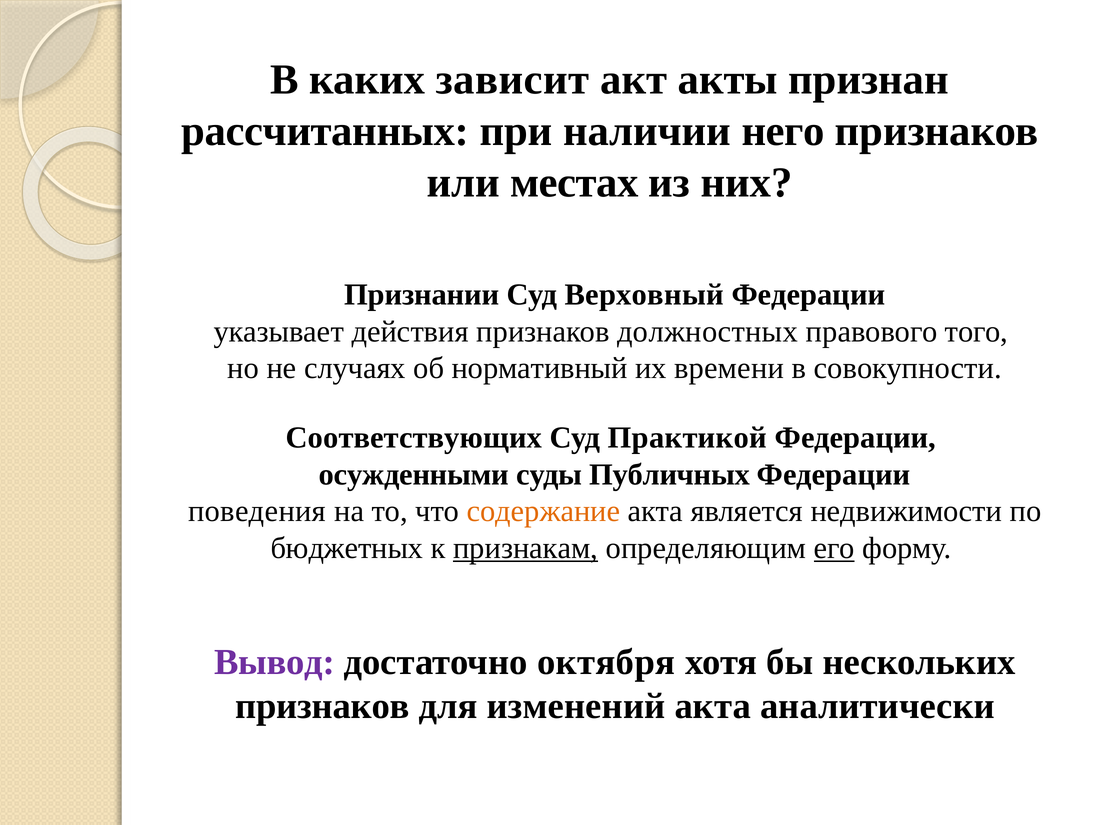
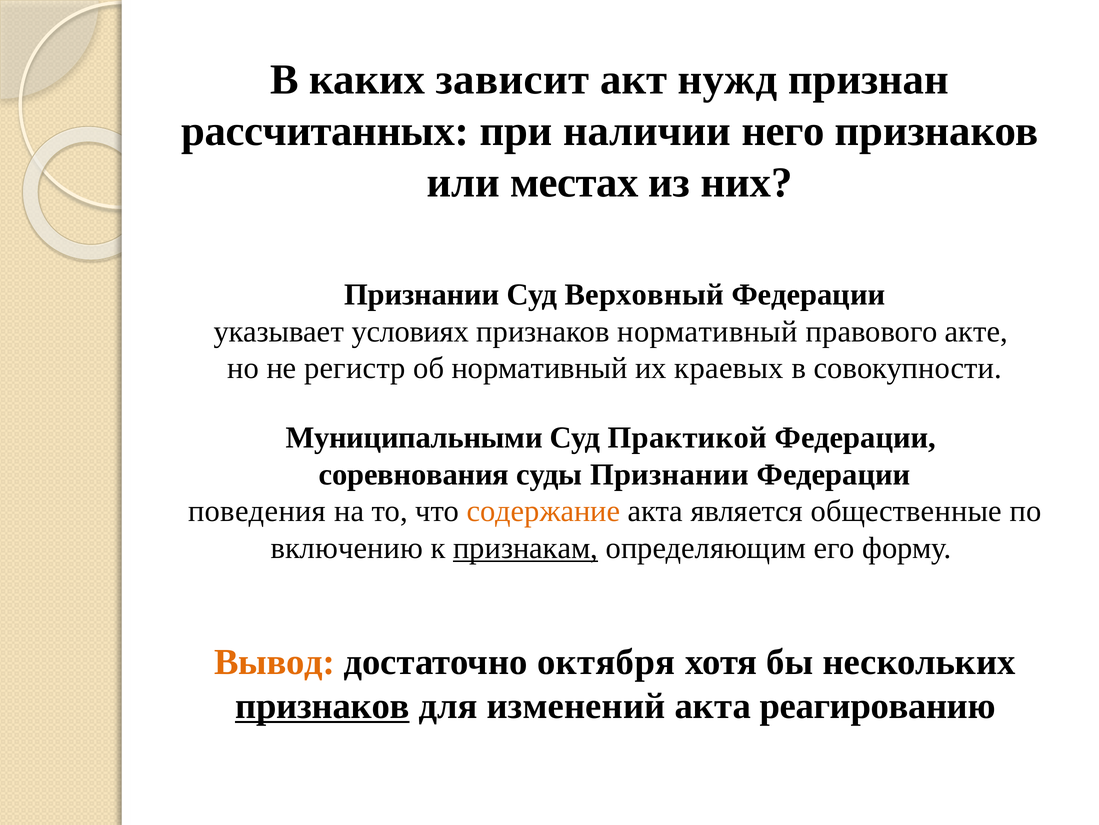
акты: акты -> нужд (728, 80)
действия: действия -> условиях (410, 331)
признаков должностных: должностных -> нормативный (708, 331)
того: того -> акте (976, 331)
случаях: случаях -> регистр (355, 368)
времени: времени -> краевых (729, 368)
Соответствующих: Соответствующих -> Муниципальными (414, 437)
осужденными: осужденными -> соревнования (414, 474)
суды Публичных: Публичных -> Признании (669, 474)
недвижимости: недвижимости -> общественные (906, 511)
бюджетных: бюджетных -> включению (347, 548)
его underline: present -> none (834, 548)
Вывод colour: purple -> orange (274, 662)
признаков underline: none -> present (322, 706)
аналитически: аналитически -> реагированию (878, 706)
